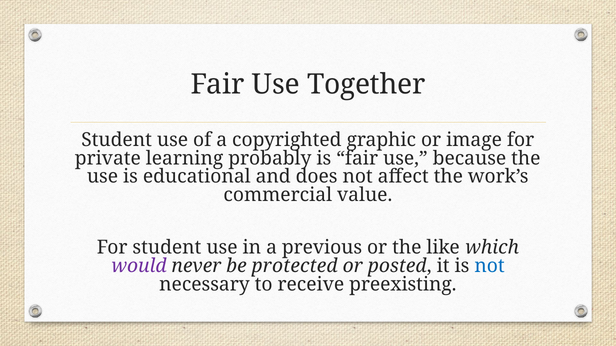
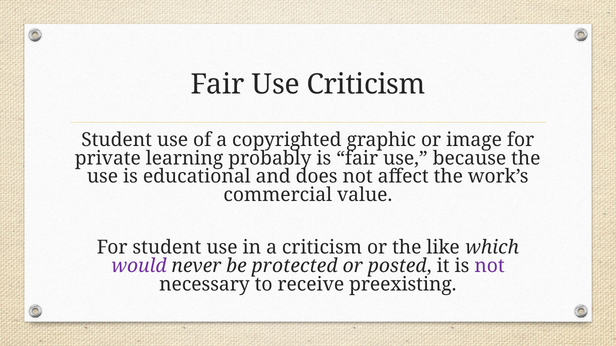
Use Together: Together -> Criticism (366, 85)
a previous: previous -> criticism (322, 248)
not colour: blue -> purple (490, 266)
